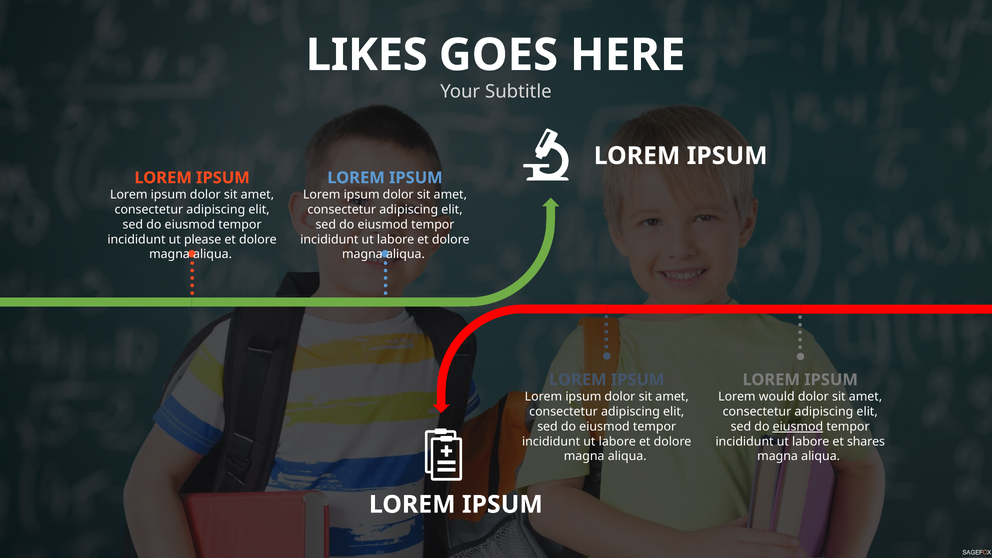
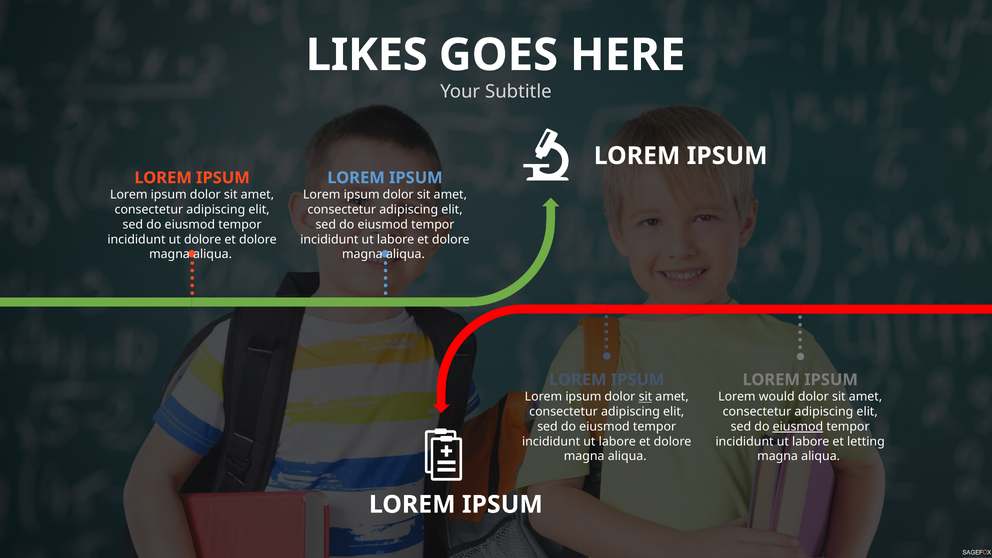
ut please: please -> dolore (203, 239)
sit underline: none -> present (645, 397)
shares: shares -> letting (866, 441)
